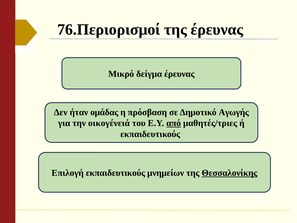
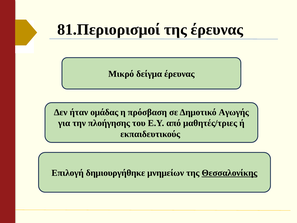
76.Περιορισμοί: 76.Περιορισμοί -> 81.Περιορισμοί (109, 29)
οικογένειά: οικογένειά -> πλοήγησης (109, 123)
από underline: present -> none (174, 123)
Επιλογή εκπαιδευτικούς: εκπαιδευτικούς -> δημιουργήθηκε (115, 173)
